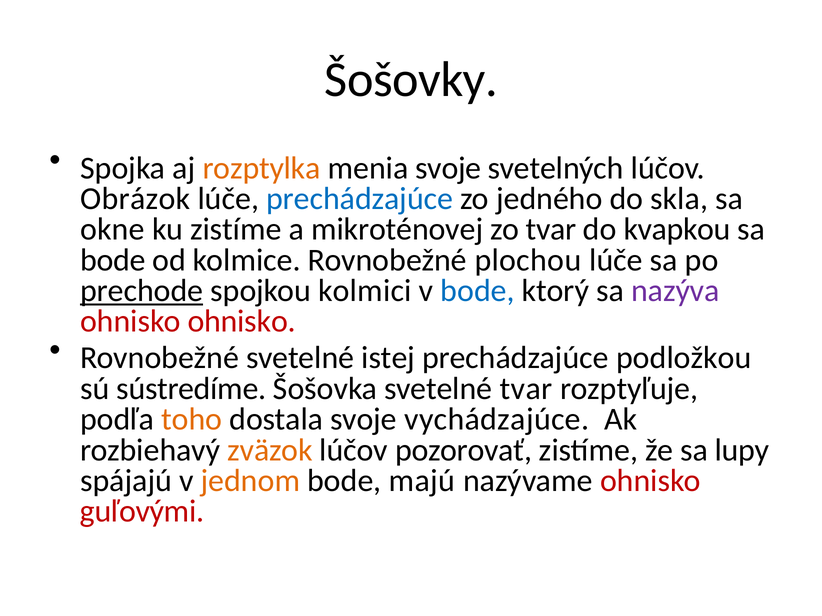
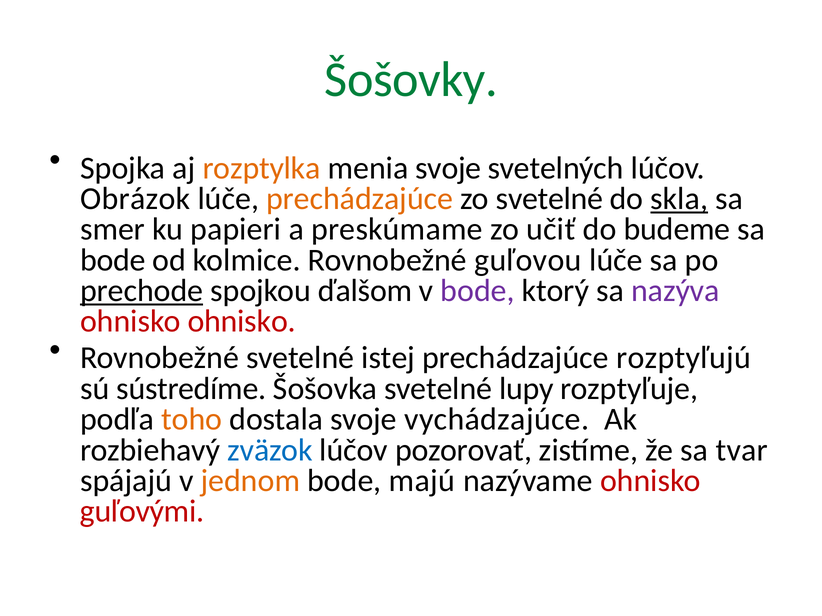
Šošovky colour: black -> green (411, 80)
prechádzajúce colour: blue -> orange (360, 199)
zo jedného: jedného -> svetelné (549, 199)
skla underline: none -> present (679, 199)
okne: okne -> smer (113, 230)
ku zistíme: zistíme -> papieri (236, 230)
mikroténovej: mikroténovej -> preskúmame (397, 230)
zo tvar: tvar -> učiť (551, 230)
kvapkou: kvapkou -> budeme (677, 230)
plochou: plochou -> guľovou (528, 260)
kolmici: kolmici -> ďalšom (365, 291)
bode colour: blue -> purple (478, 291)
podložkou: podložkou -> rozptyľujú (684, 358)
svetelné tvar: tvar -> lupy (526, 389)
zväzok colour: orange -> blue (270, 450)
lupy: lupy -> tvar (742, 450)
